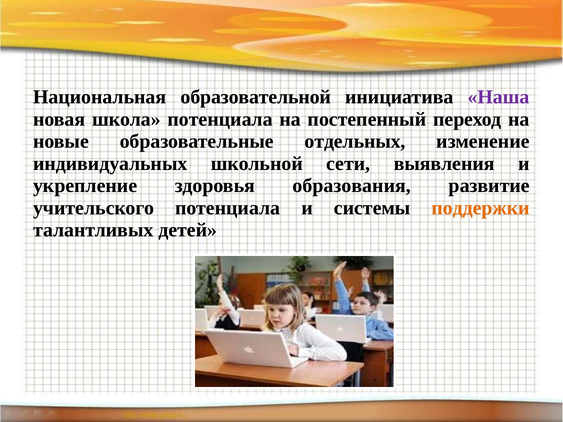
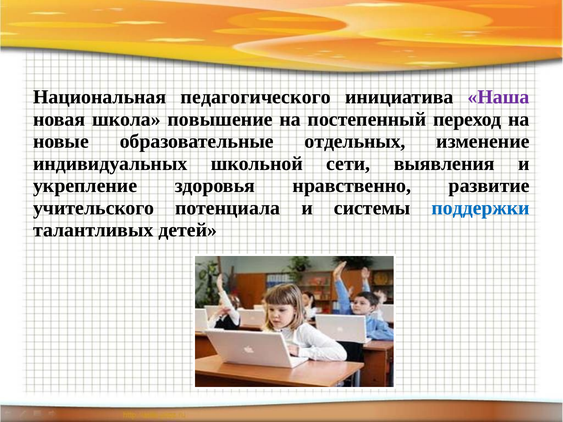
образовательной: образовательной -> педагогического (256, 97)
школа потенциала: потенциала -> повышение (220, 119)
образования: образования -> нравственно (352, 186)
поддержки colour: orange -> blue (481, 208)
